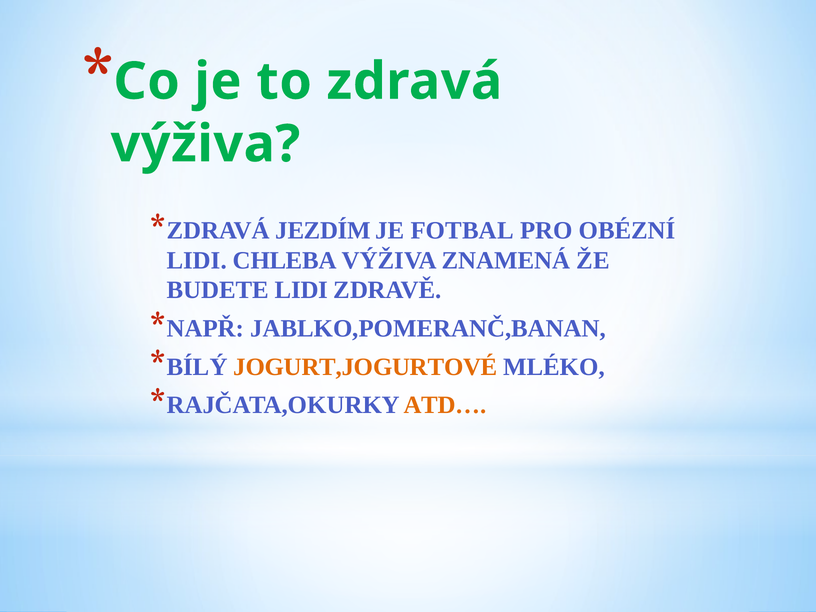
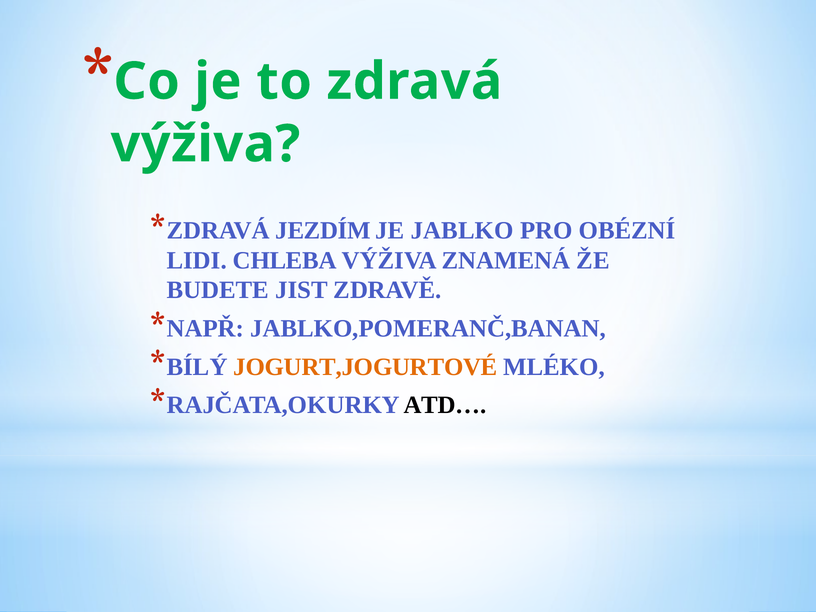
FOTBAL: FOTBAL -> JABLKO (462, 230)
BUDETE LIDI: LIDI -> JIST (301, 290)
ATD… colour: orange -> black (445, 405)
